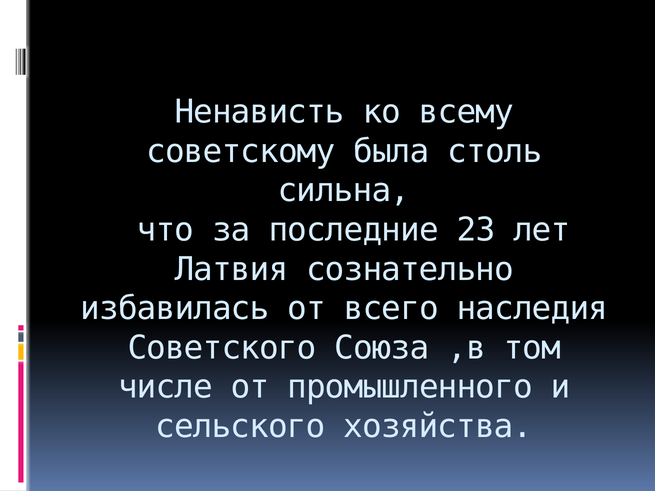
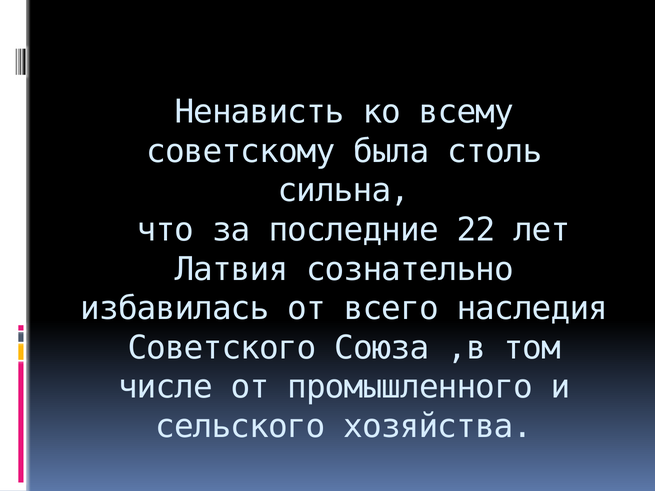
23: 23 -> 22 (476, 230)
